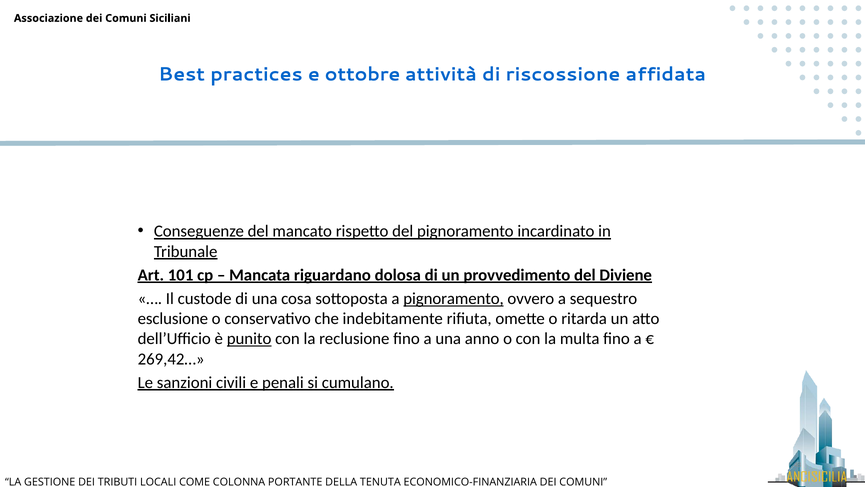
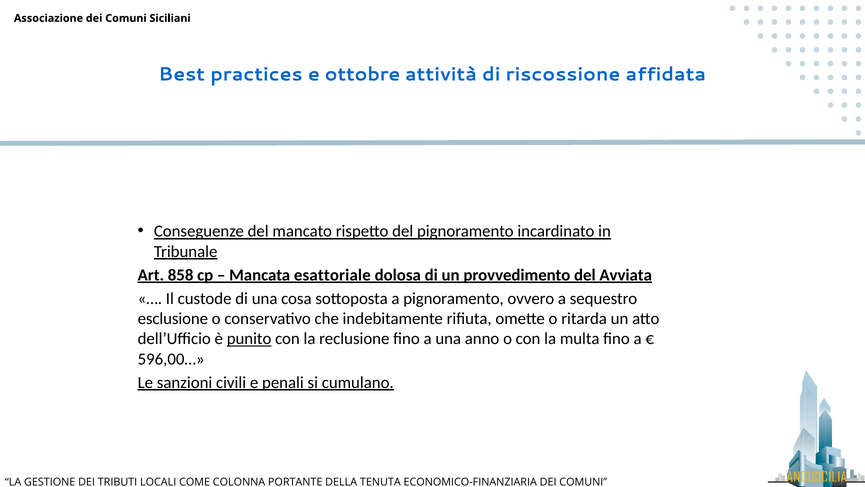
101: 101 -> 858 (181, 275)
riguardano: riguardano -> esattoriale (332, 275)
Diviene: Diviene -> Avviata (626, 275)
pignoramento underline: present -> none (454, 298)
269,42…: 269,42… -> 596,00… (171, 359)
